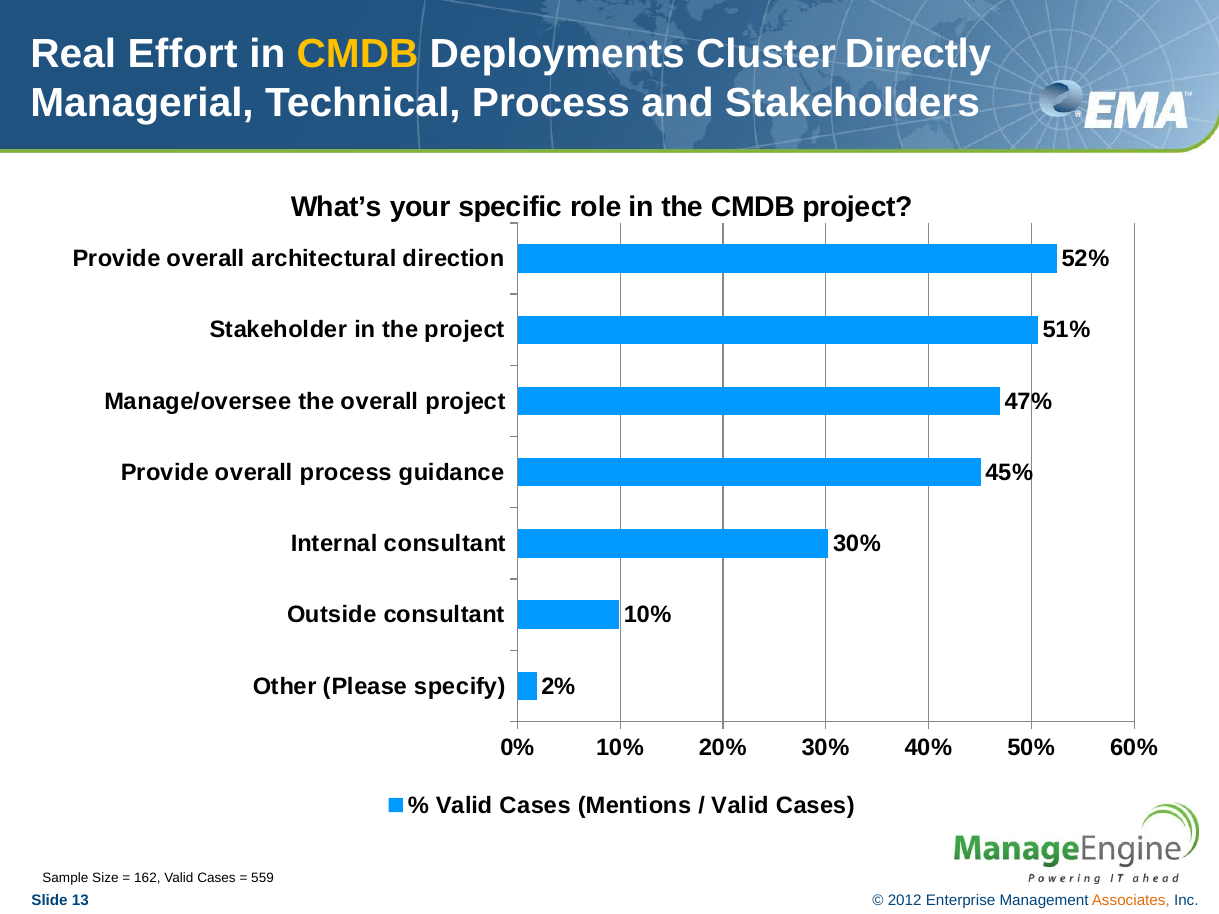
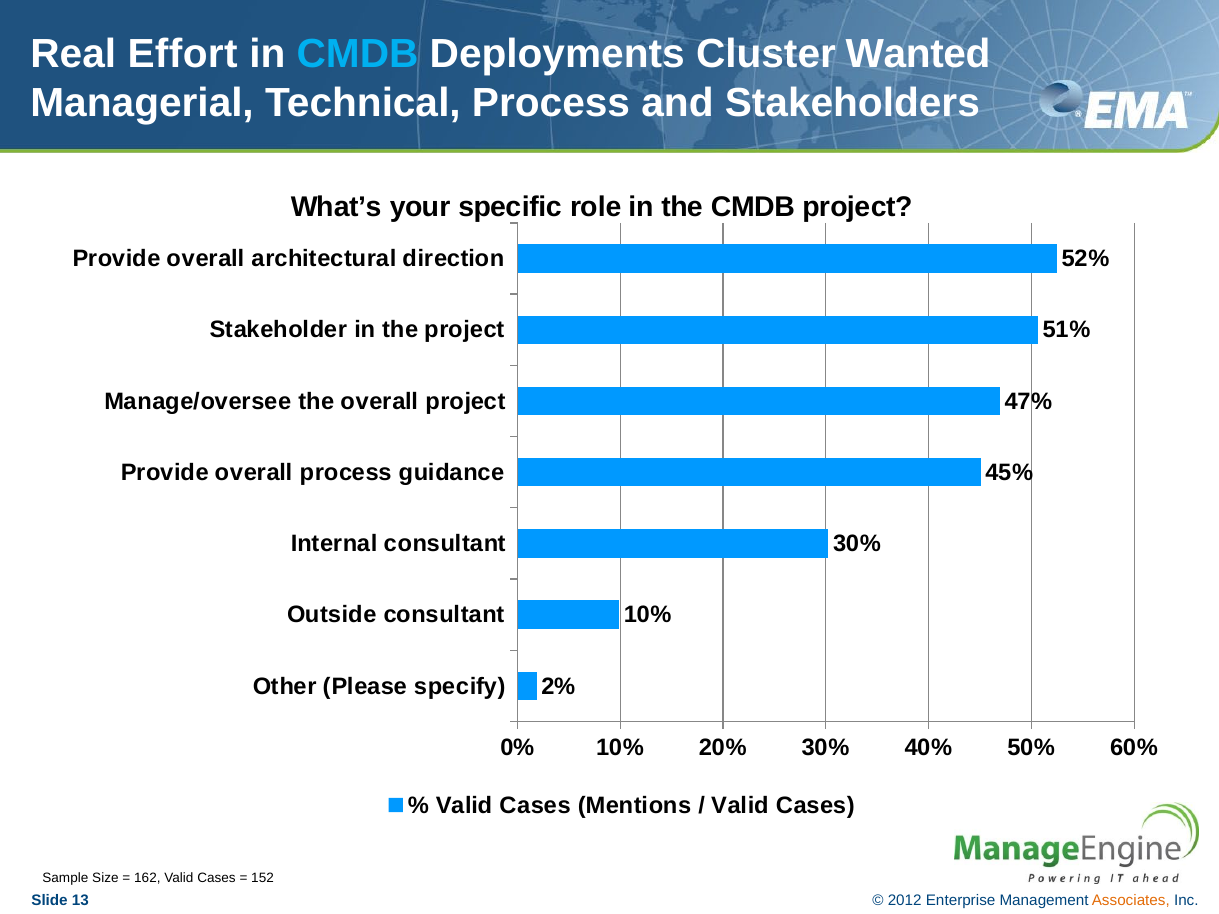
CMDB colour: yellow -> light blue (358, 55)
Directly: Directly -> Wanted (918, 55)
559: 559 -> 152 (263, 878)
